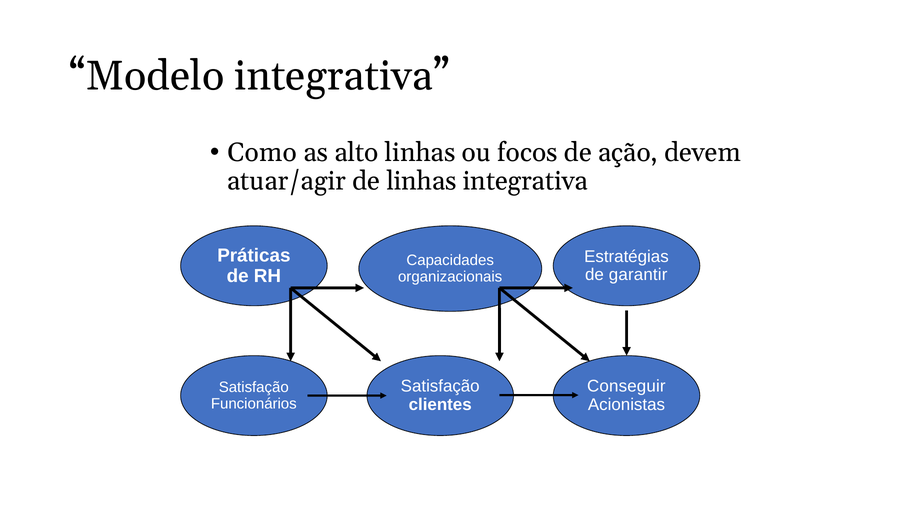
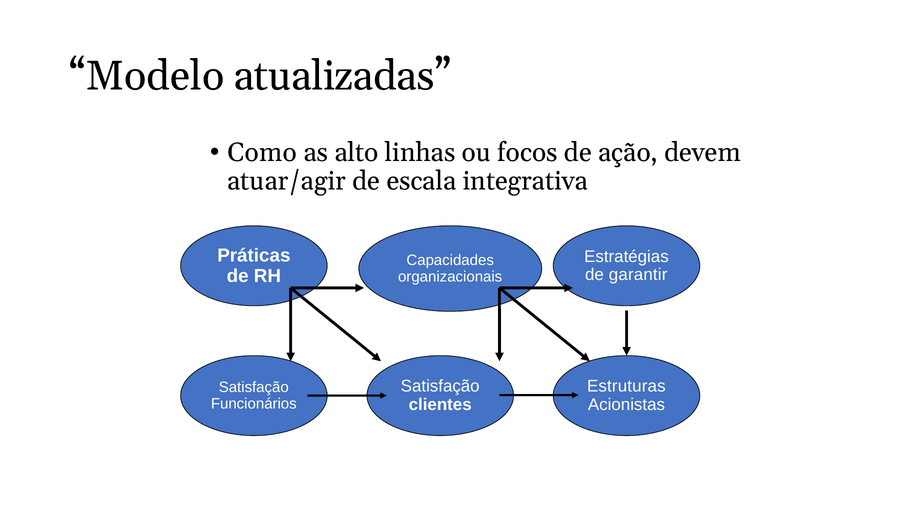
Modelo integrativa: integrativa -> atualizadas (342, 76)
de linhas: linhas -> escala (421, 181)
Conseguir: Conseguir -> Estruturas (626, 386)
